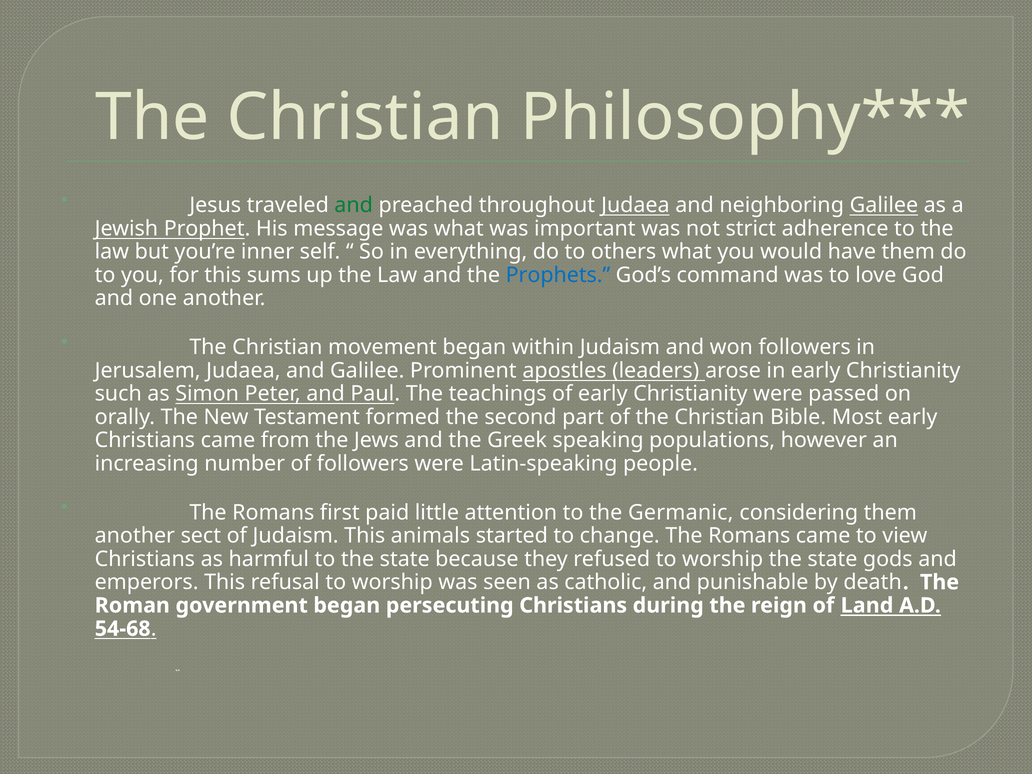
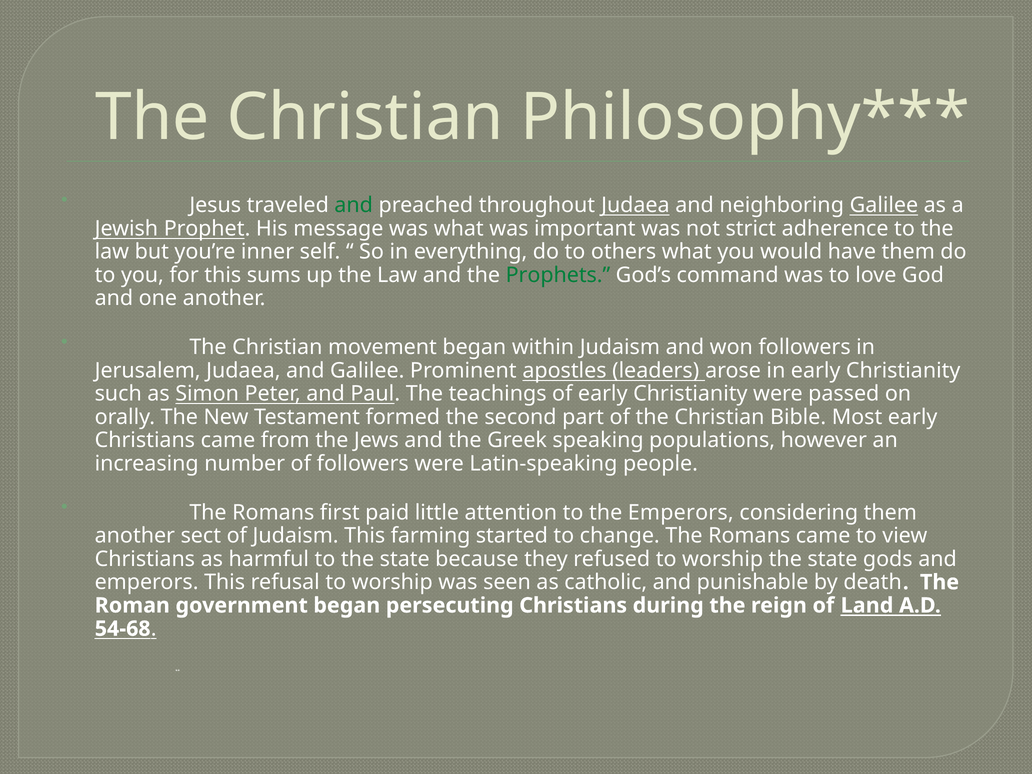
Prophets colour: blue -> green (558, 275)
the Germanic: Germanic -> Emperors (681, 513)
animals: animals -> farming (431, 536)
